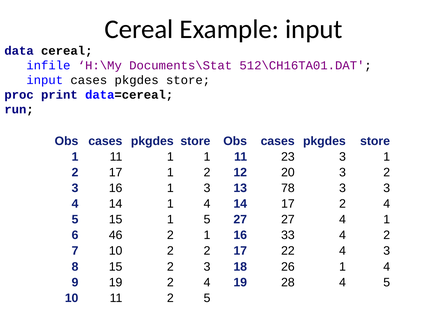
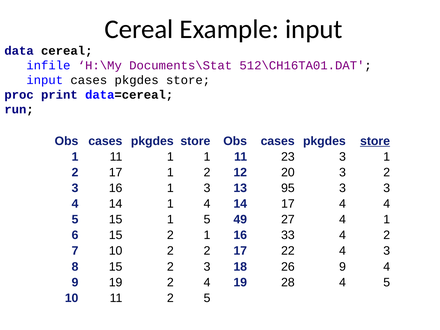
store underline: none -> present (375, 141)
78: 78 -> 95 (288, 188)
17 2: 2 -> 4 (342, 204)
5 27: 27 -> 49 (240, 220)
6 46: 46 -> 15 (116, 235)
26 1: 1 -> 9 (342, 267)
